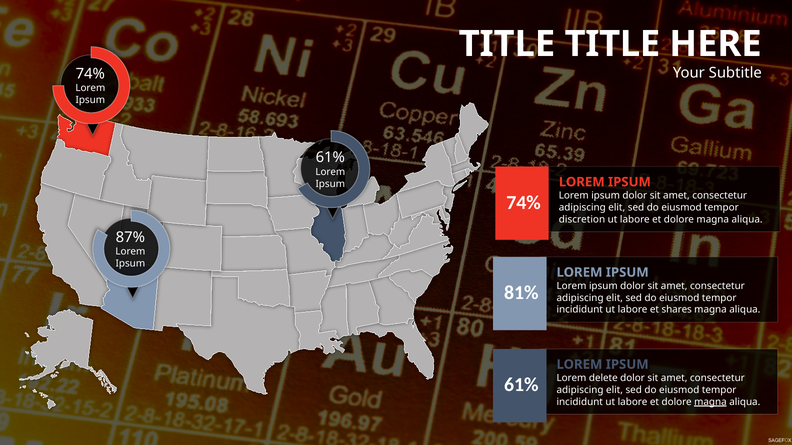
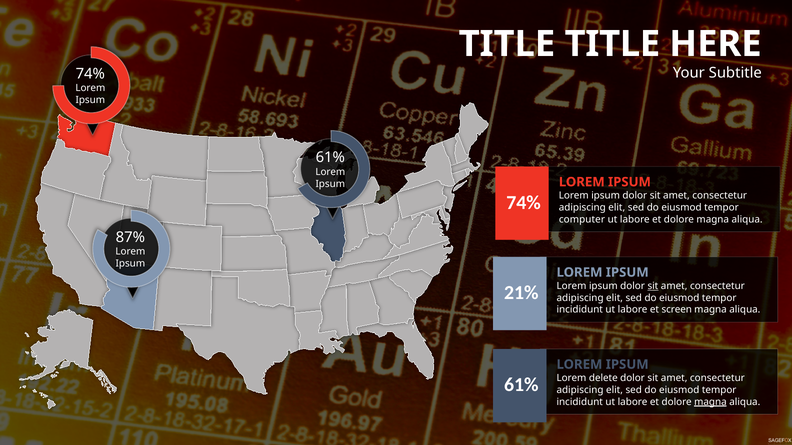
discretion: discretion -> computer (582, 220)
sit underline: none -> present (653, 286)
81%: 81% -> 21% (521, 293)
shares: shares -> screen (677, 310)
